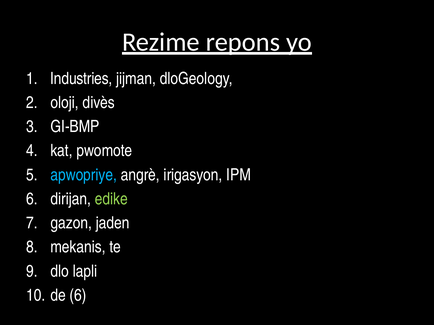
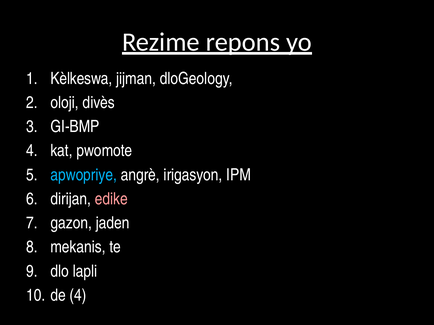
Industries: Industries -> Kèlkeswa (81, 79)
edike colour: light green -> pink (111, 199)
de 6: 6 -> 4 (78, 296)
